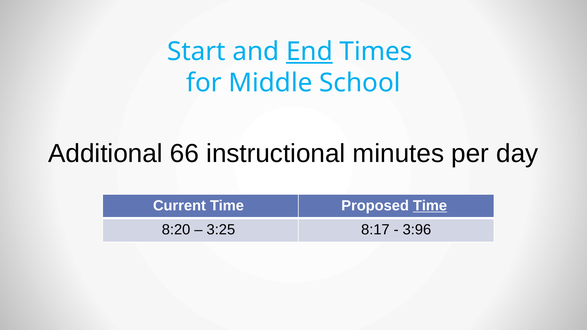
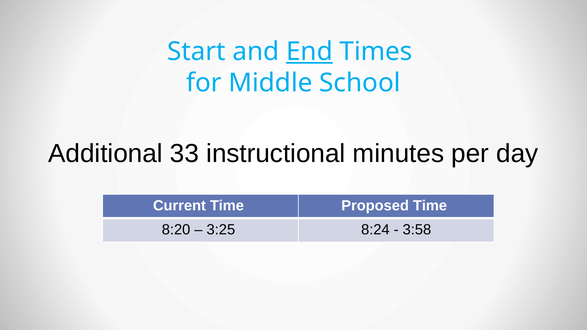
66: 66 -> 33 (184, 154)
Time underline: present -> none (430, 206)
8:17: 8:17 -> 8:24 (375, 230)
3:96: 3:96 -> 3:58 (417, 230)
